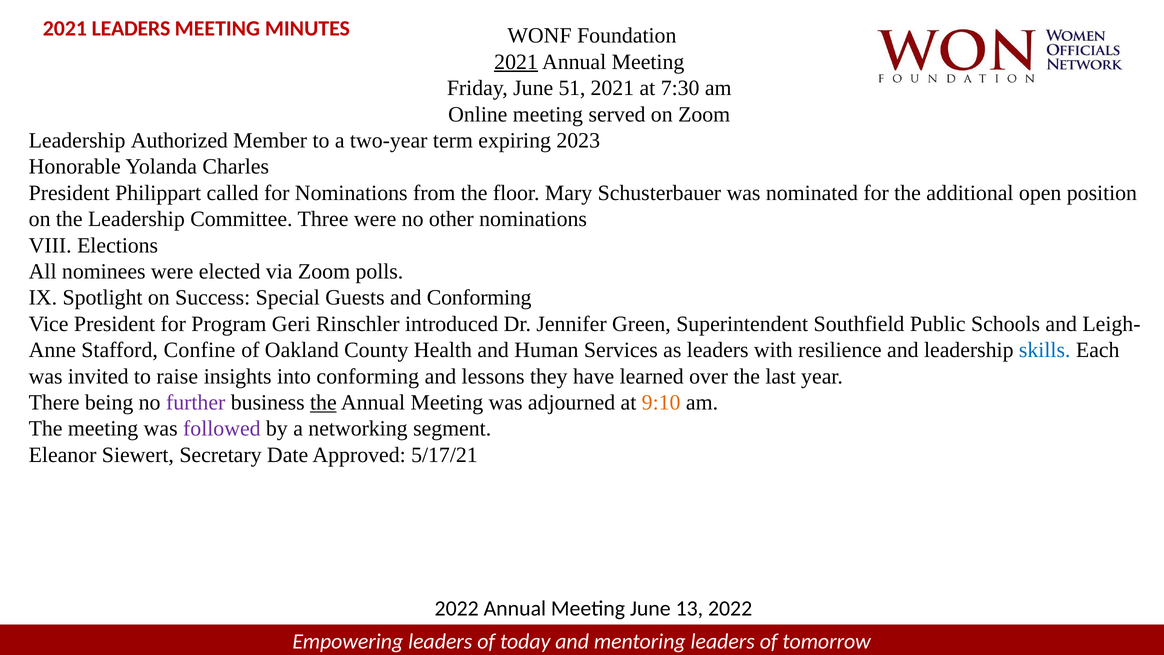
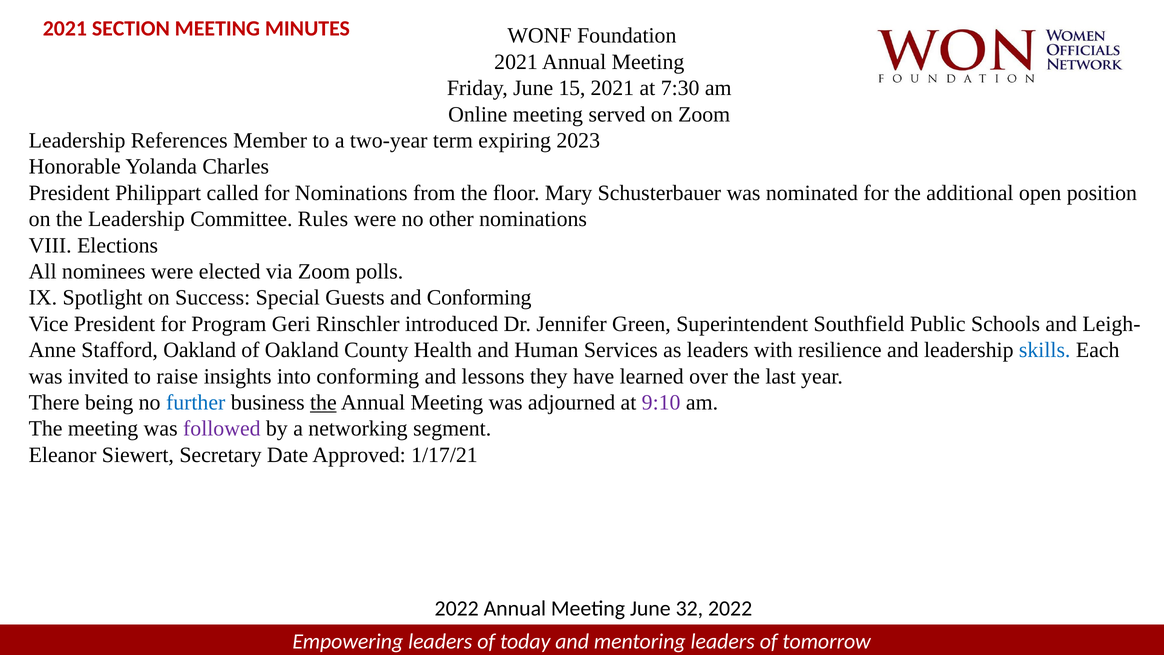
2021 LEADERS: LEADERS -> SECTION (131, 28)
2021 underline: present -> none (516, 62)
51: 51 -> 15 (572, 88)
Authorized: Authorized -> References (179, 140)
Three: Three -> Rules (323, 219)
Stafford Confine: Confine -> Oakland (200, 350)
further colour: purple -> blue (196, 402)
9:10 colour: orange -> purple (661, 402)
5/17/21: 5/17/21 -> 1/17/21 (444, 455)
13: 13 -> 32 (689, 608)
